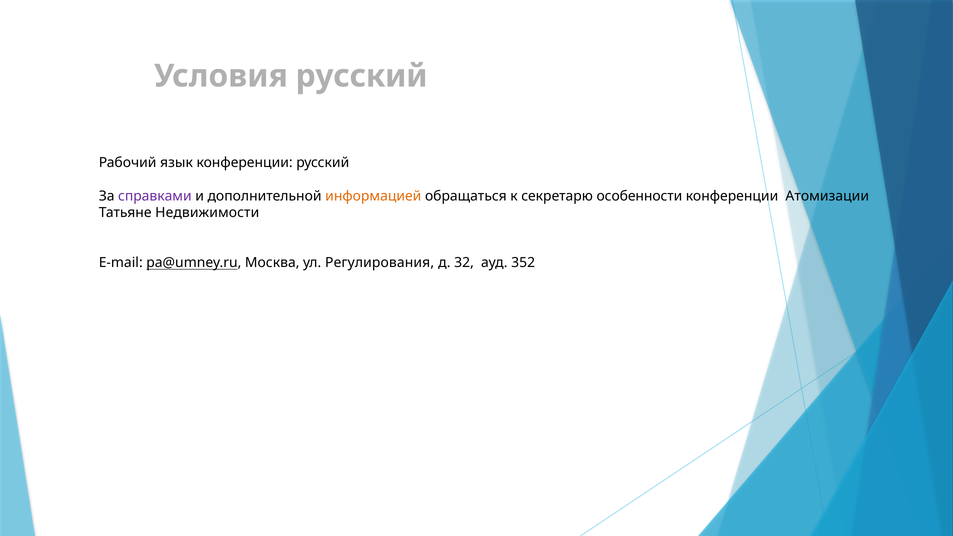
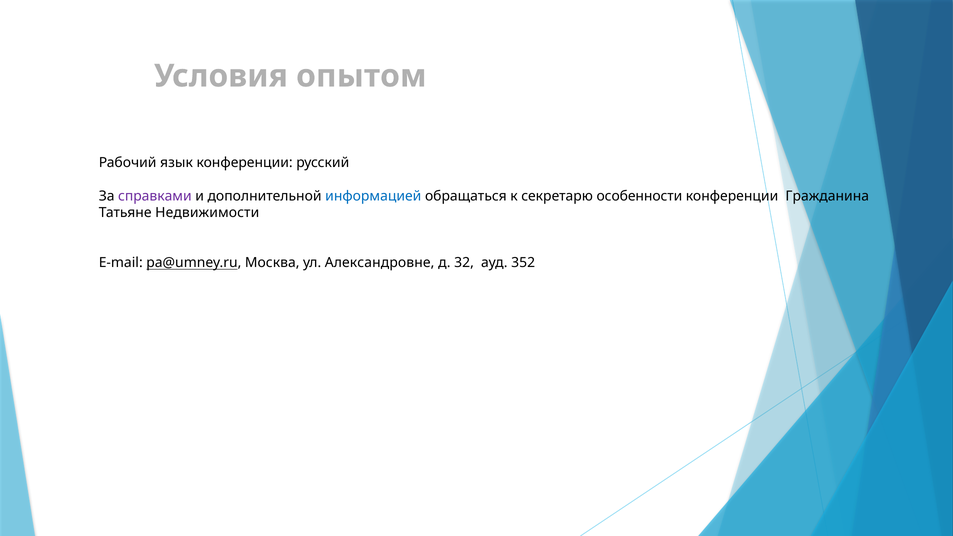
Условия русский: русский -> опытом (361, 76)
информацией colour: orange -> blue (373, 196)
Атомизации: Атомизации -> Гражданина (827, 196)
Регулирования: Регулирования -> Александровне (380, 263)
